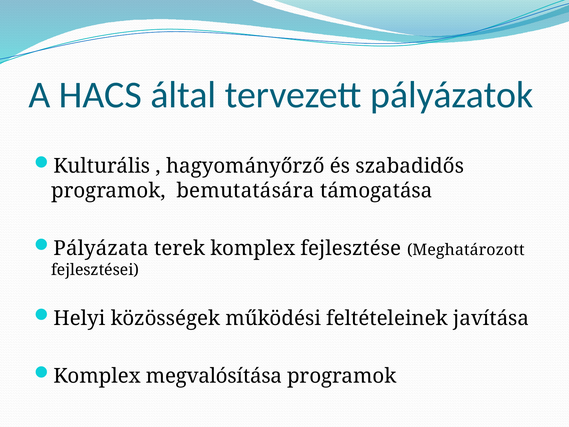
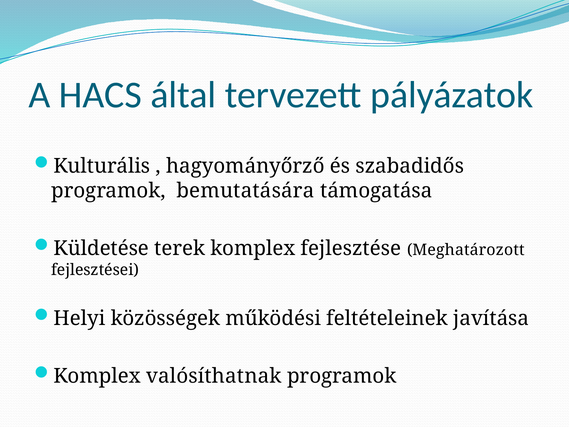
Pályázata: Pályázata -> Küldetése (101, 248)
megvalósítása: megvalósítása -> valósíthatnak (214, 376)
